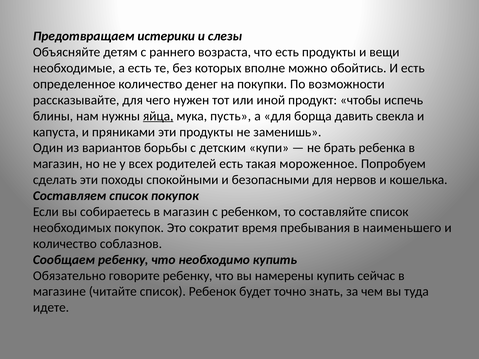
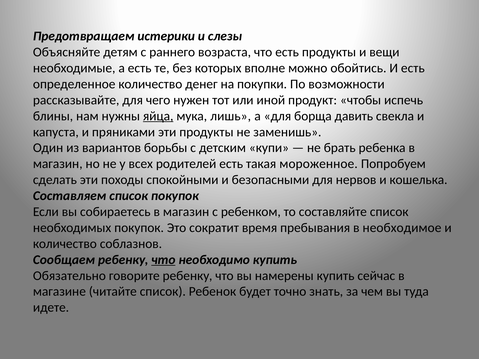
пусть: пусть -> лишь (231, 116)
наименьшего: наименьшего -> необходимое (402, 228)
что underline: none -> present (163, 260)
